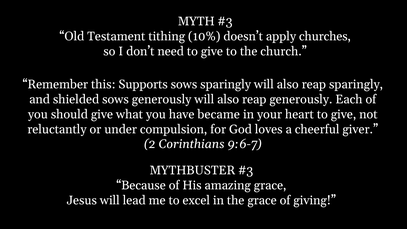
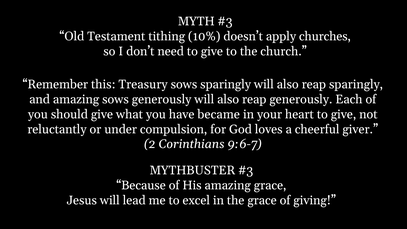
Supports: Supports -> Treasury (143, 84)
and shielded: shielded -> amazing (76, 99)
